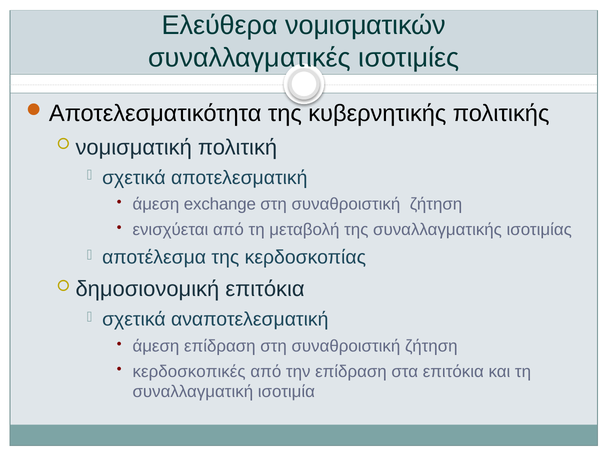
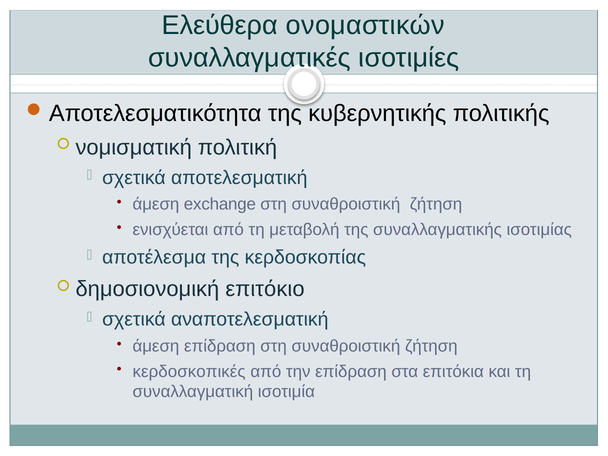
νομισματικών: νομισματικών -> ονομαστικών (365, 25)
δημοσιονομική επιτόκια: επιτόκια -> επιτόκιο (265, 289)
